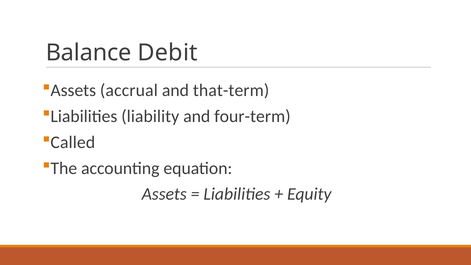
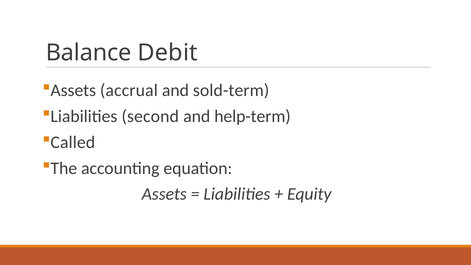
that-term: that-term -> sold-term (231, 90)
liability: liability -> second (150, 116)
four-term: four-term -> help-term (252, 116)
